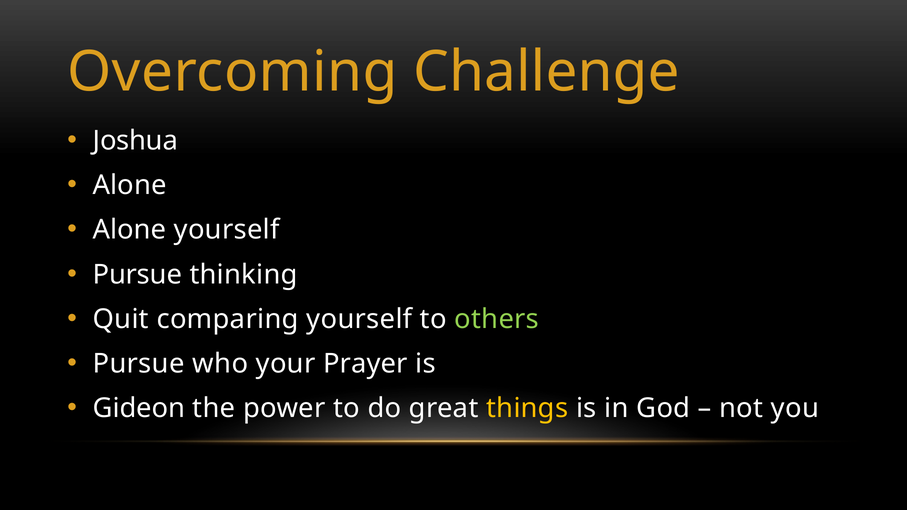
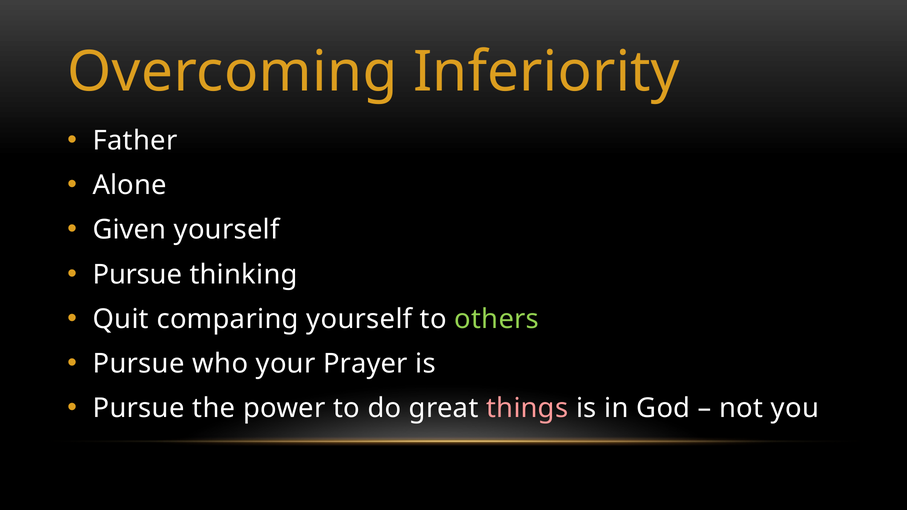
Challenge: Challenge -> Inferiority (547, 72)
Joshua: Joshua -> Father (135, 141)
Alone: Alone -> Given (129, 230)
Gideon: Gideon -> Pursue (139, 409)
things colour: yellow -> pink (527, 409)
